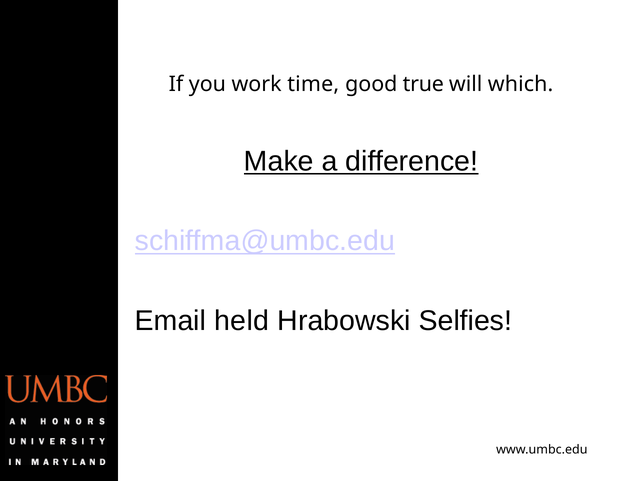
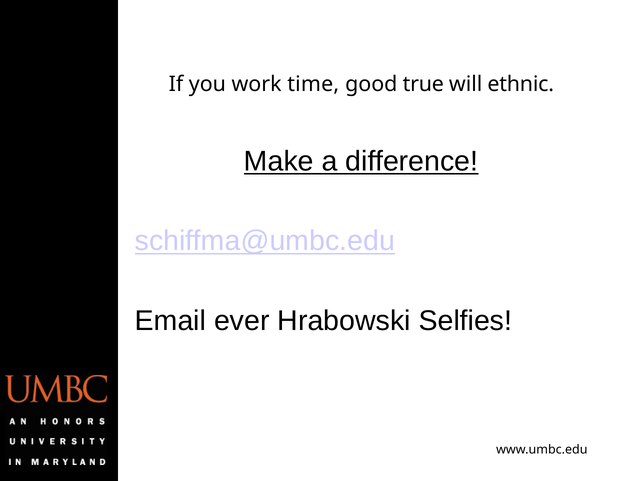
which: which -> ethnic (521, 84)
held: held -> ever (242, 321)
